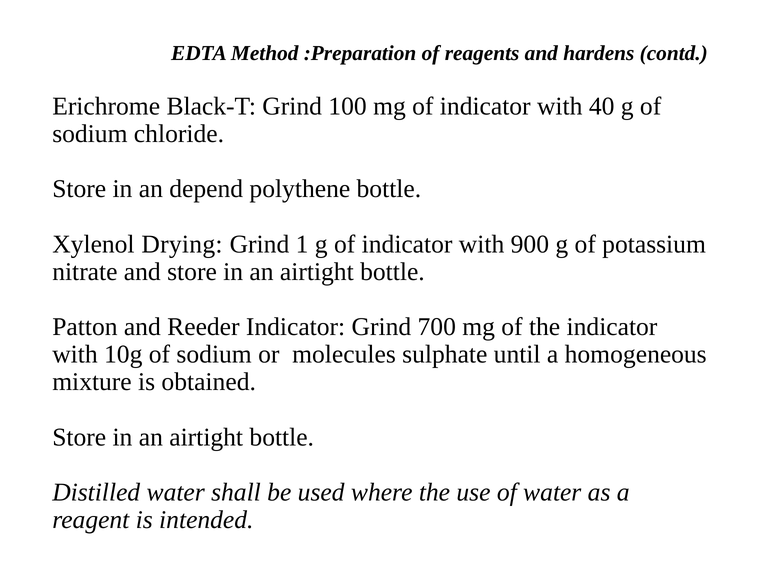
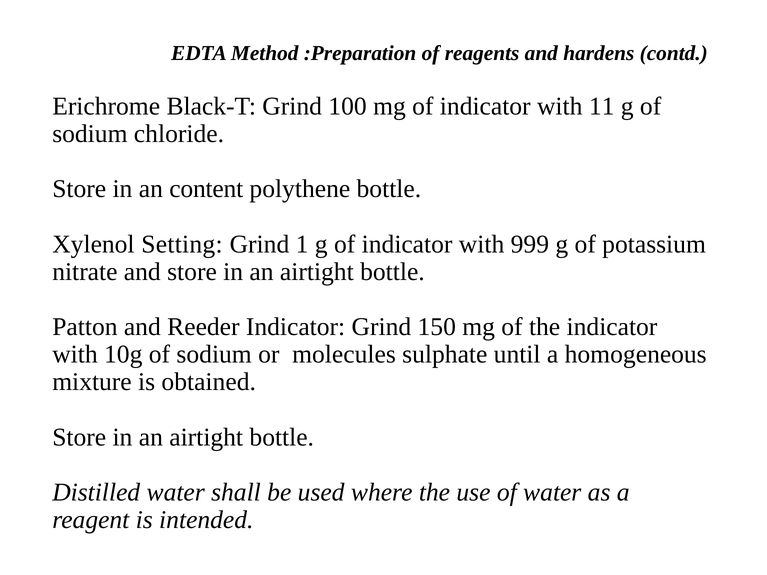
40: 40 -> 11 (602, 106)
depend: depend -> content (206, 189)
Drying: Drying -> Setting (182, 244)
900: 900 -> 999 (530, 244)
700: 700 -> 150 (437, 327)
